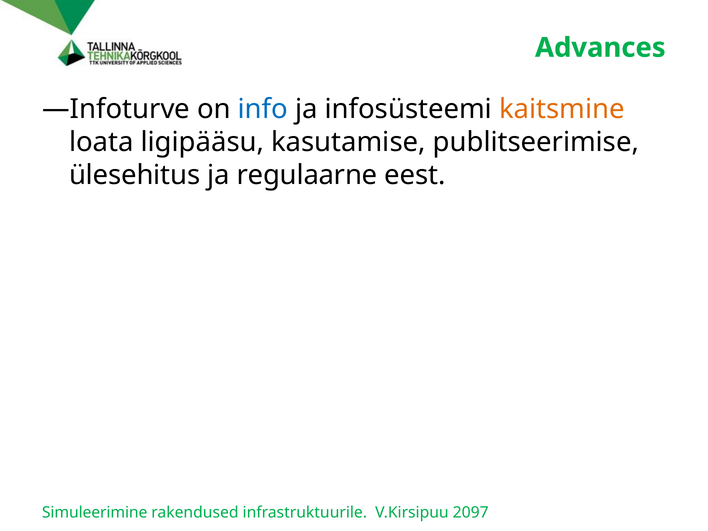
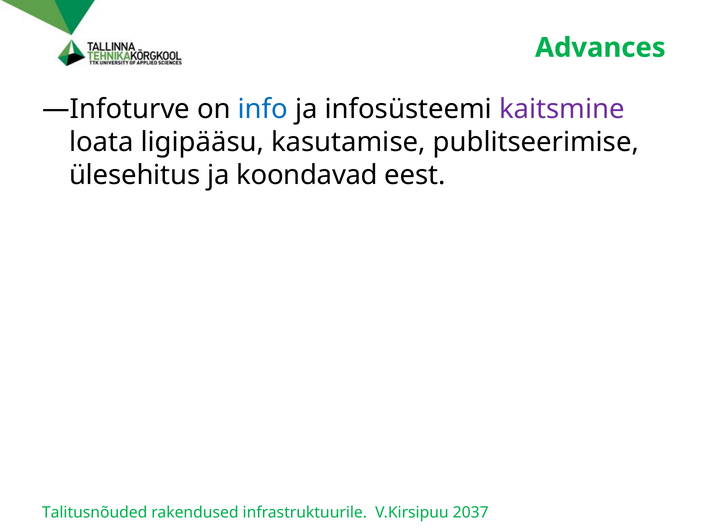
kaitsmine colour: orange -> purple (562, 109)
regulaarne: regulaarne -> koondavad (307, 175)
Simuleerimine: Simuleerimine -> Talitusnõuded (95, 513)
2097: 2097 -> 2037 (471, 513)
